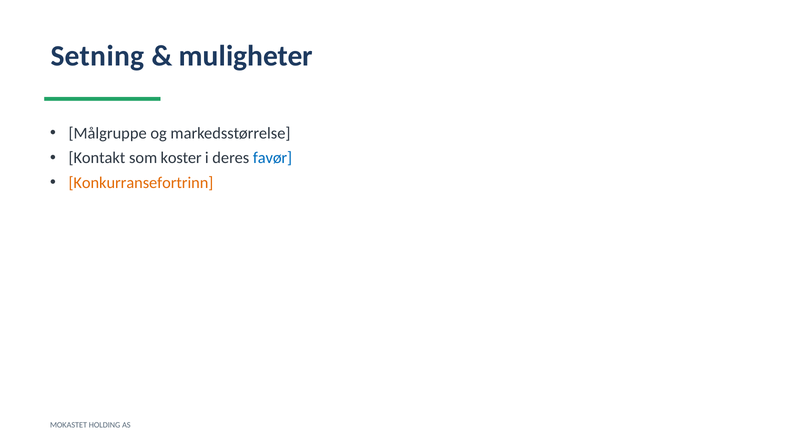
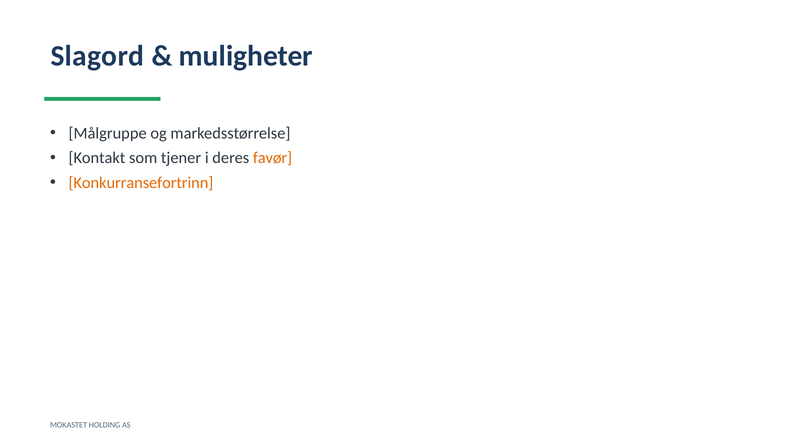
Setning: Setning -> Slagord (97, 56)
koster: koster -> tjener (181, 158)
favør colour: blue -> orange (273, 158)
